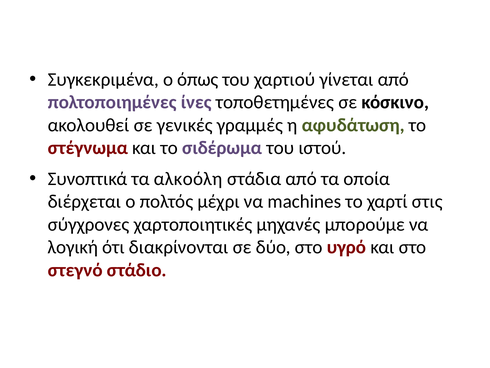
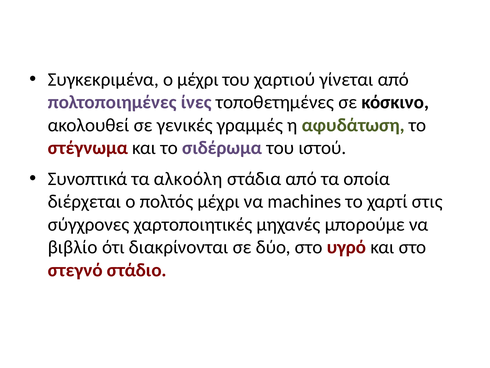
ο όπως: όπως -> μέχρι (198, 79)
λογική: λογική -> βιβλίο (73, 247)
